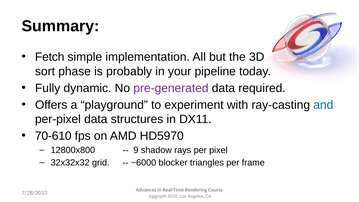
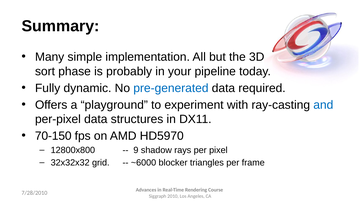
Fetch: Fetch -> Many (50, 57)
pre-generated colour: purple -> blue (171, 88)
70-610: 70-610 -> 70-150 (53, 136)
